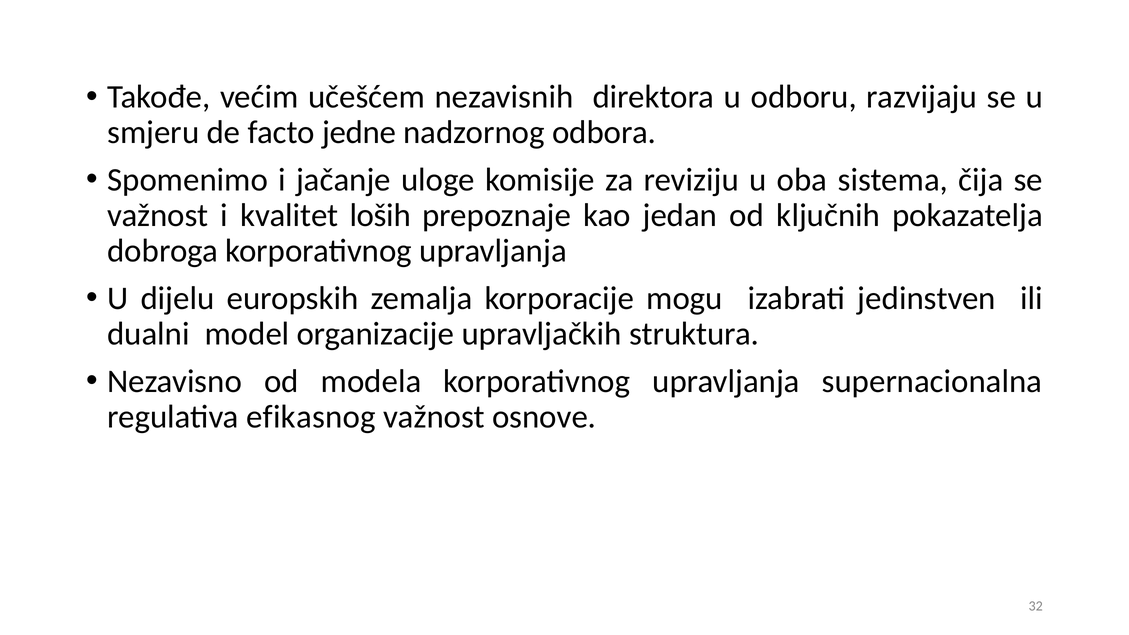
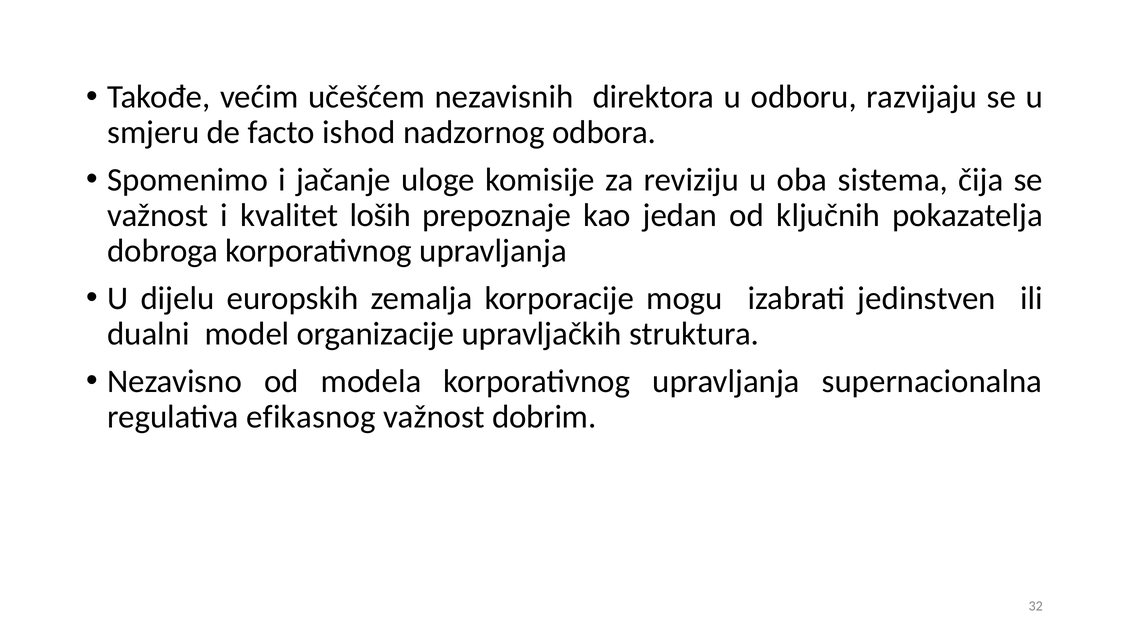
jedne: jedne -> ishod (359, 133)
osnove: osnove -> dobrim (544, 417)
